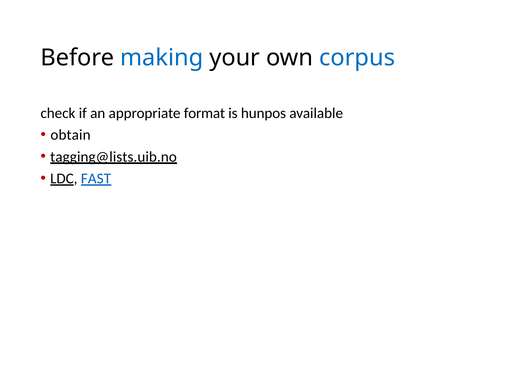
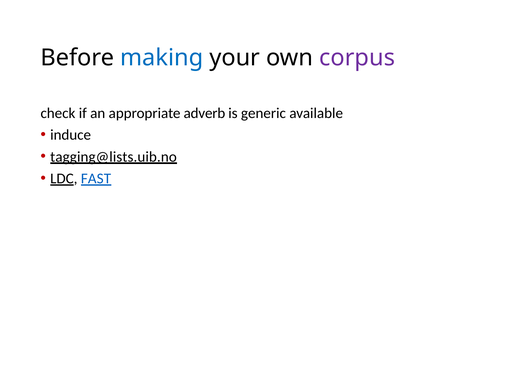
corpus colour: blue -> purple (357, 58)
format: format -> adverb (204, 113)
hunpos: hunpos -> generic (263, 113)
obtain: obtain -> induce (71, 135)
